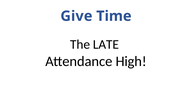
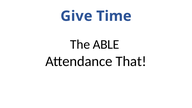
LATE: LATE -> ABLE (106, 44)
High: High -> That (131, 61)
